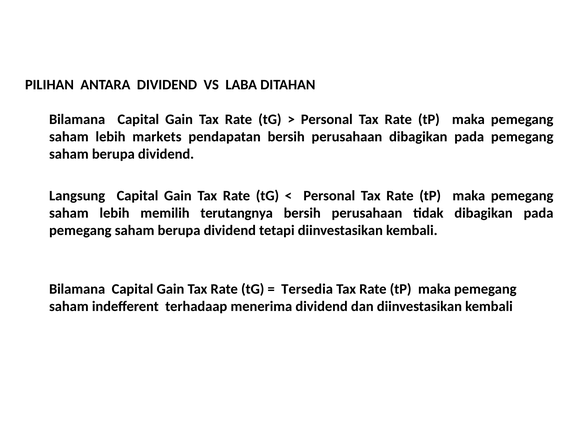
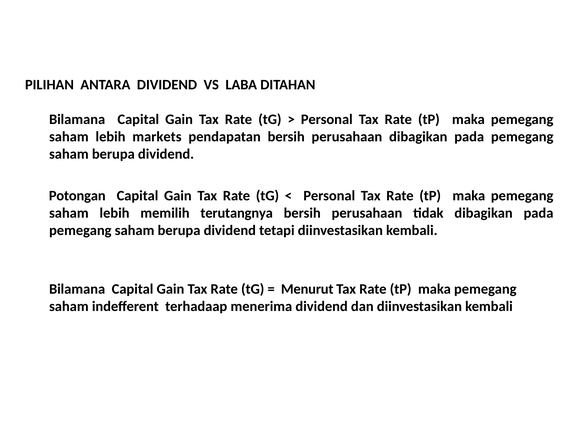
Langsung: Langsung -> Potongan (77, 196)
Tersedia: Tersedia -> Menurut (307, 289)
